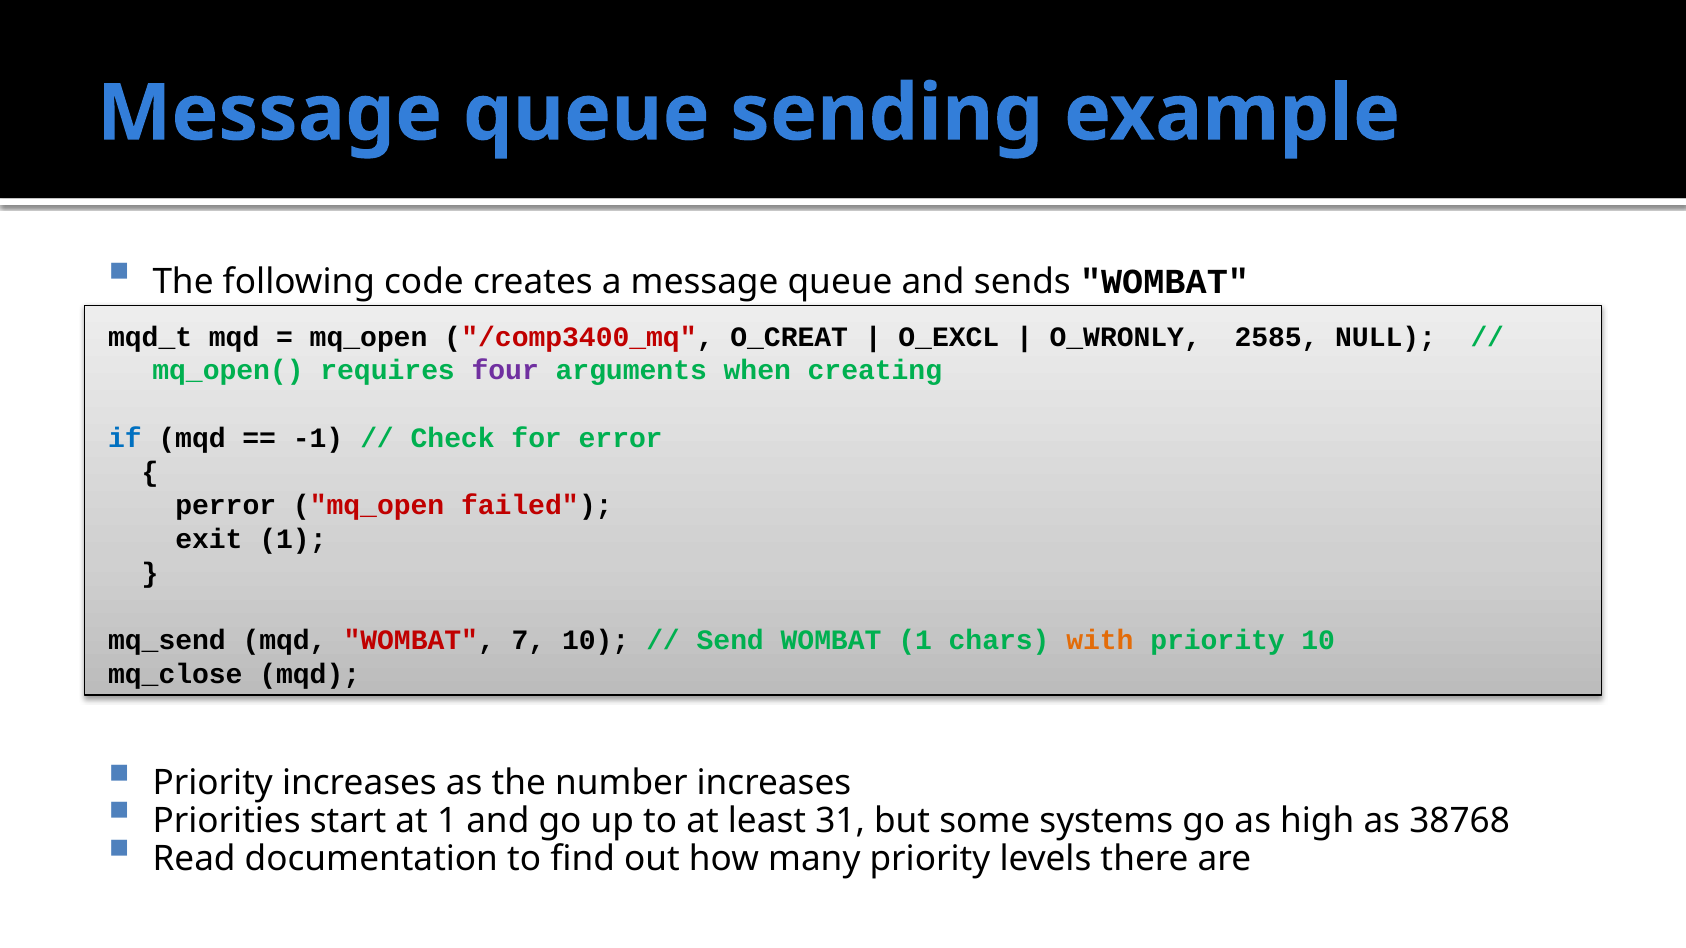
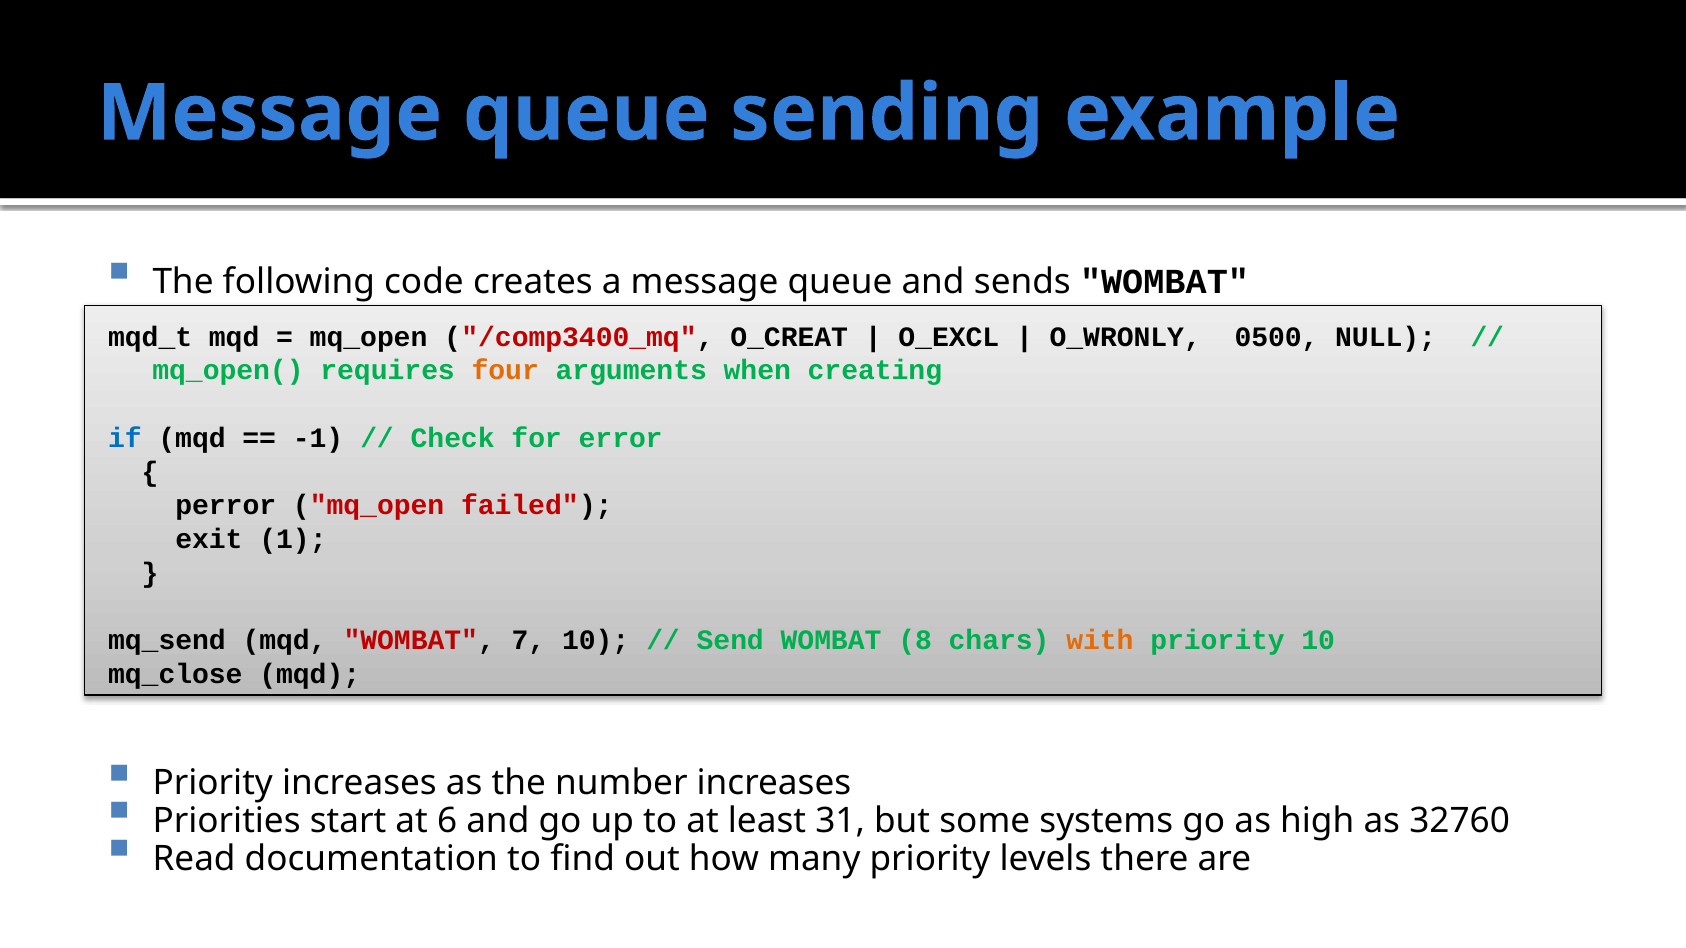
2585: 2585 -> 0500 (1277, 337)
four colour: purple -> orange (505, 371)
WOMBAT 1: 1 -> 8 (915, 640)
at 1: 1 -> 6 (447, 821)
38768: 38768 -> 32760 (1460, 821)
